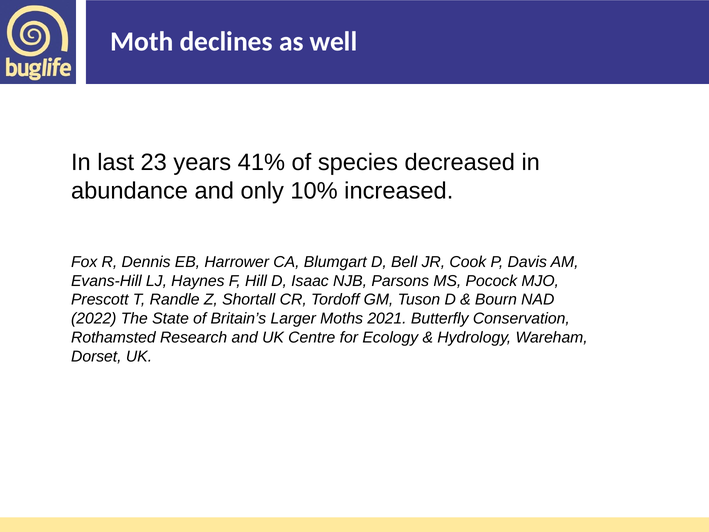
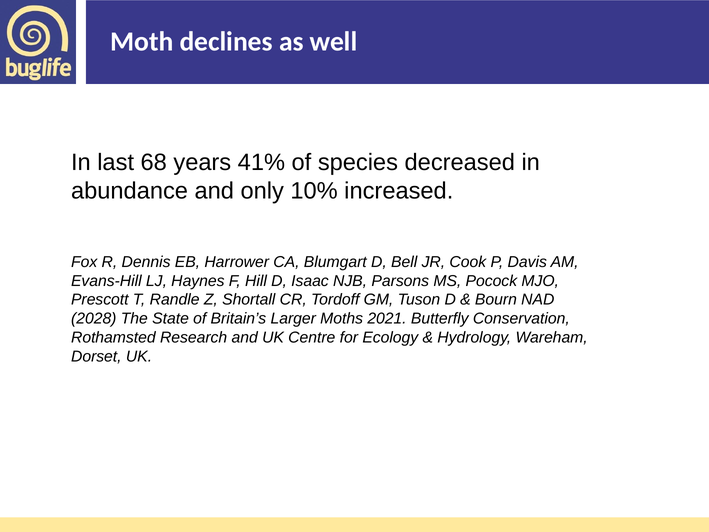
23: 23 -> 68 (154, 162)
2022: 2022 -> 2028 (94, 319)
